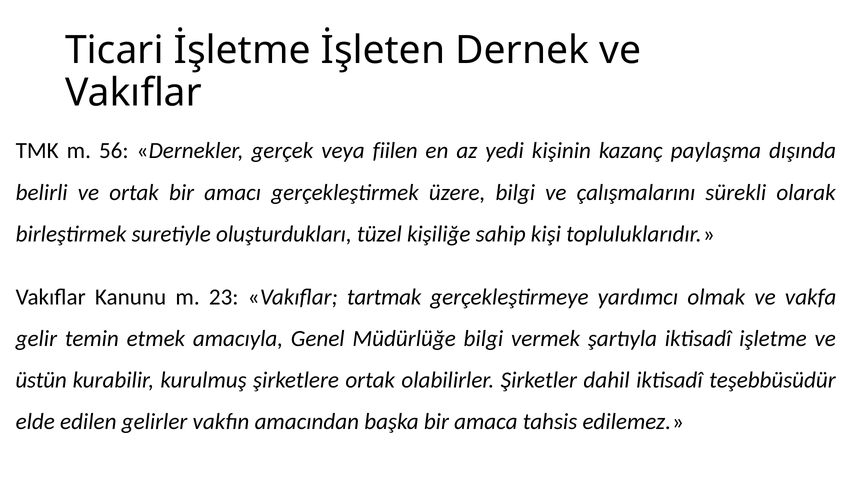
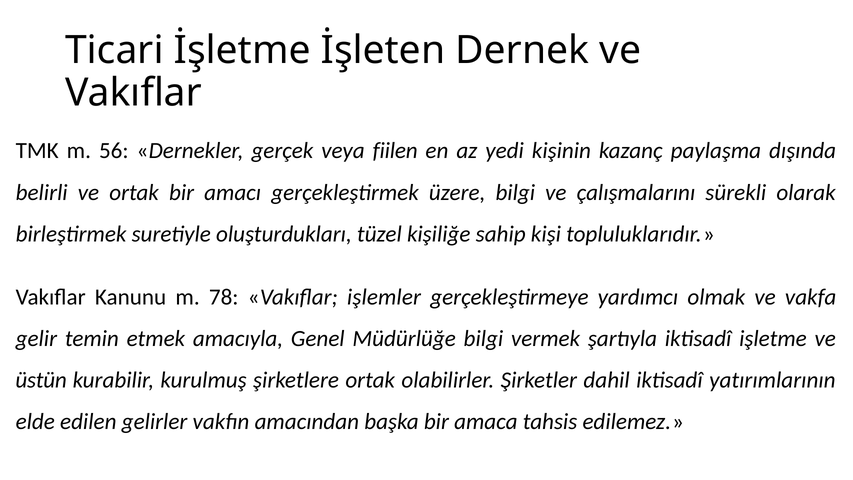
23: 23 -> 78 (224, 297)
tartmak: tartmak -> işlemler (384, 297)
teşebbüsüdür: teşebbüsüdür -> yatırımlarının (772, 380)
